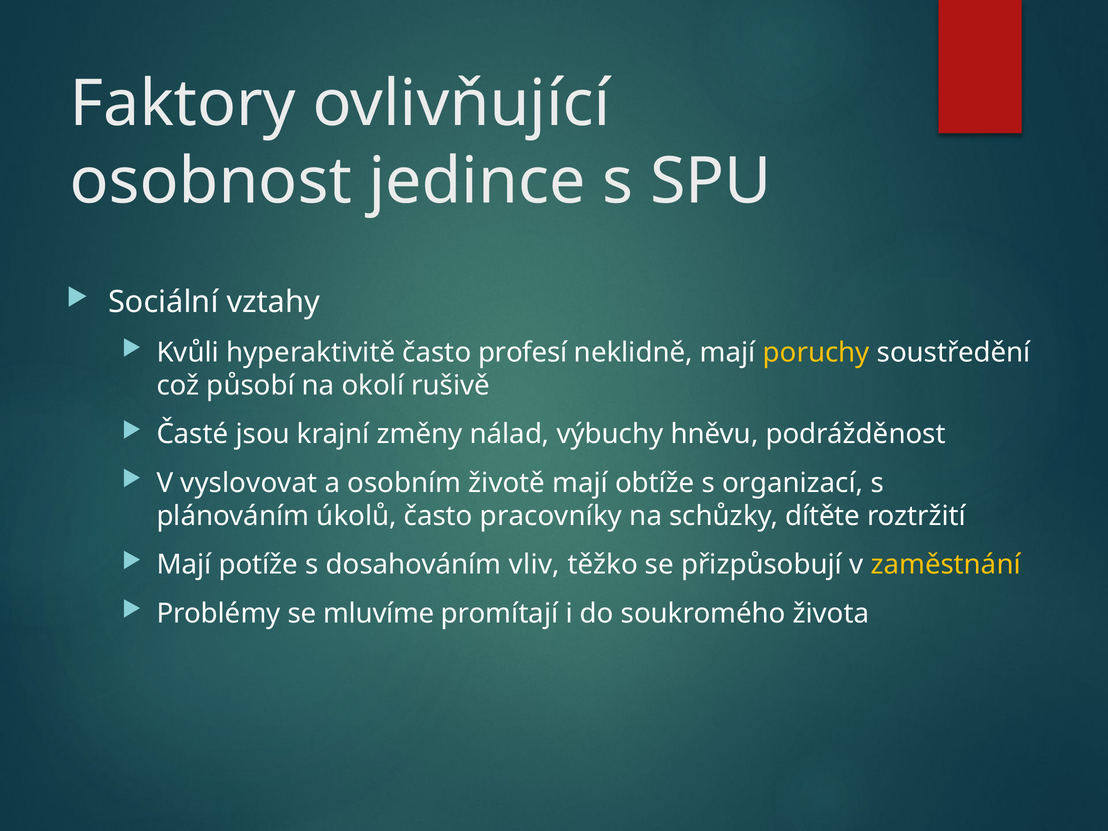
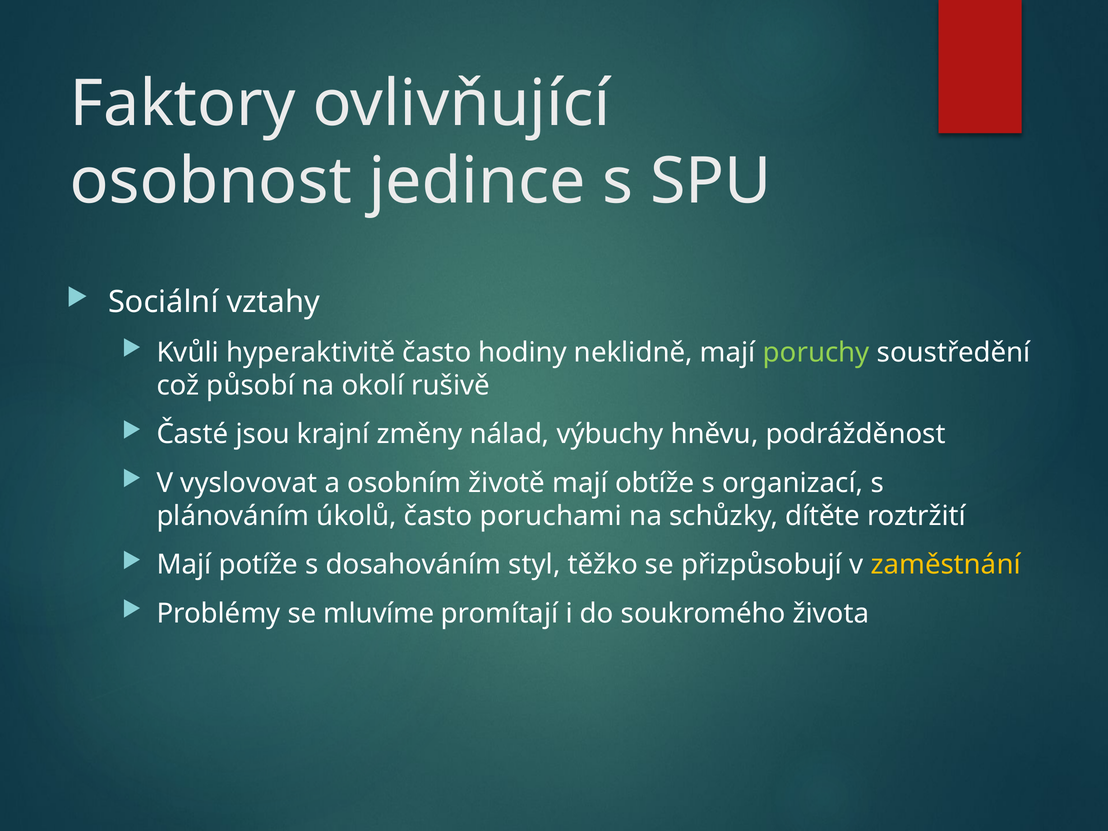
profesí: profesí -> hodiny (523, 352)
poruchy colour: yellow -> light green (816, 352)
pracovníky: pracovníky -> poruchami (551, 516)
vliv: vliv -> styl (535, 565)
